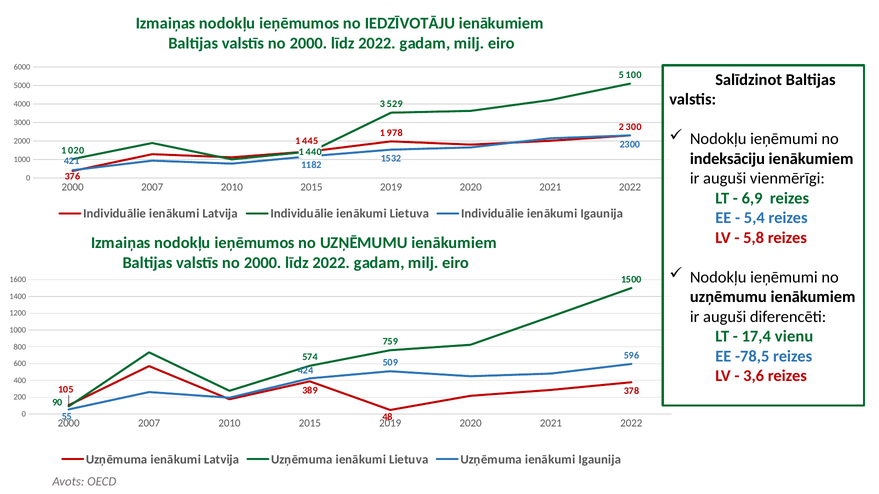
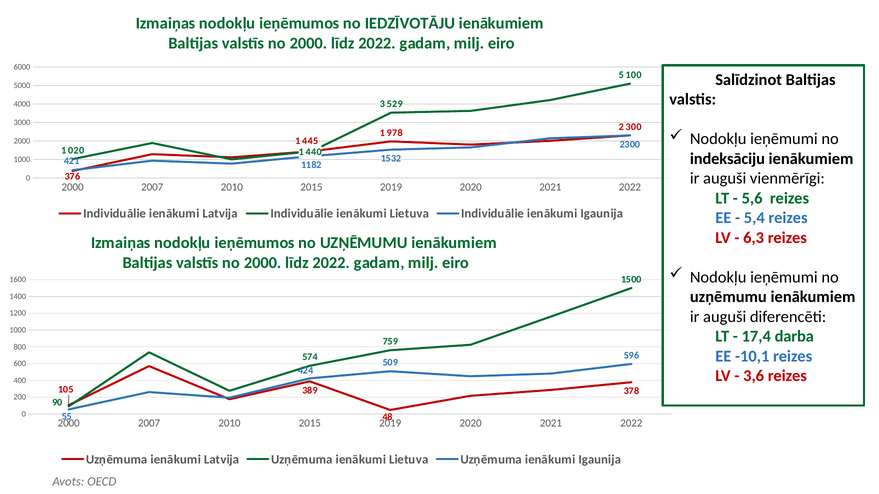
6,9: 6,9 -> 5,6 (752, 198)
5,8: 5,8 -> 6,3 (754, 238)
vienu: vienu -> darba (794, 337)
-78,5: -78,5 -> -10,1 (752, 357)
